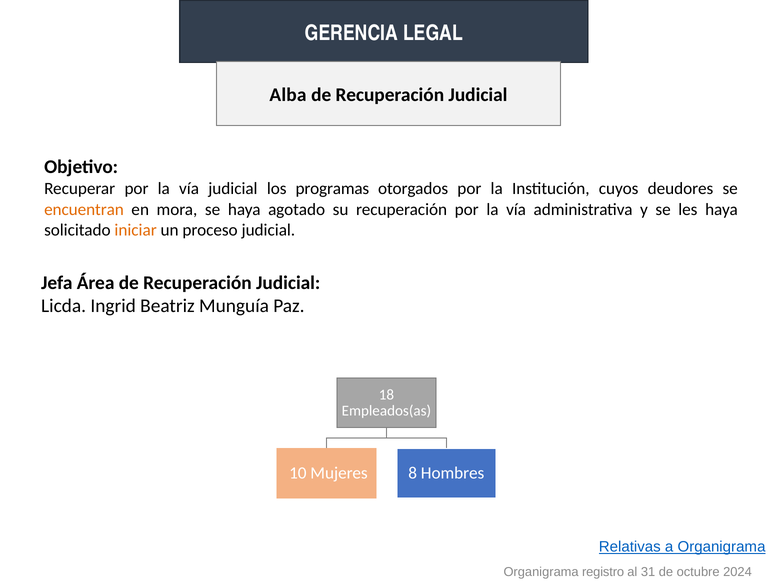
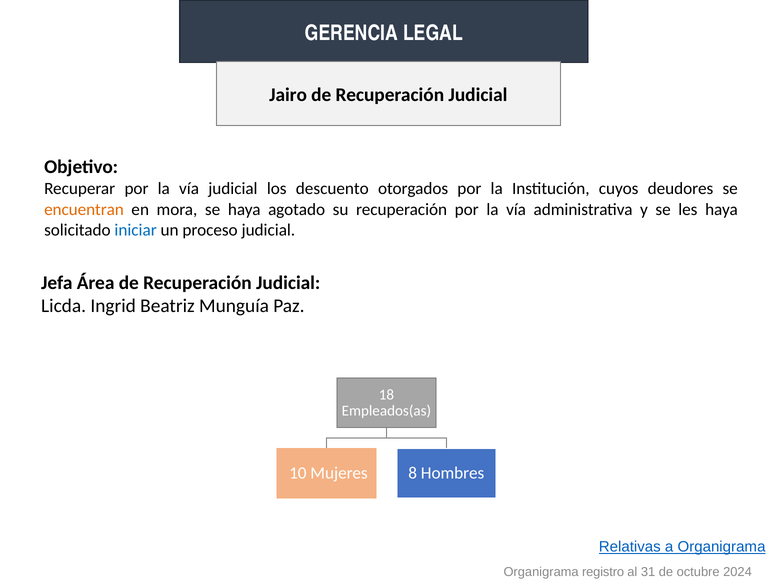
Alba: Alba -> Jairo (288, 95)
programas: programas -> descuento (332, 189)
iniciar colour: orange -> blue (136, 230)
